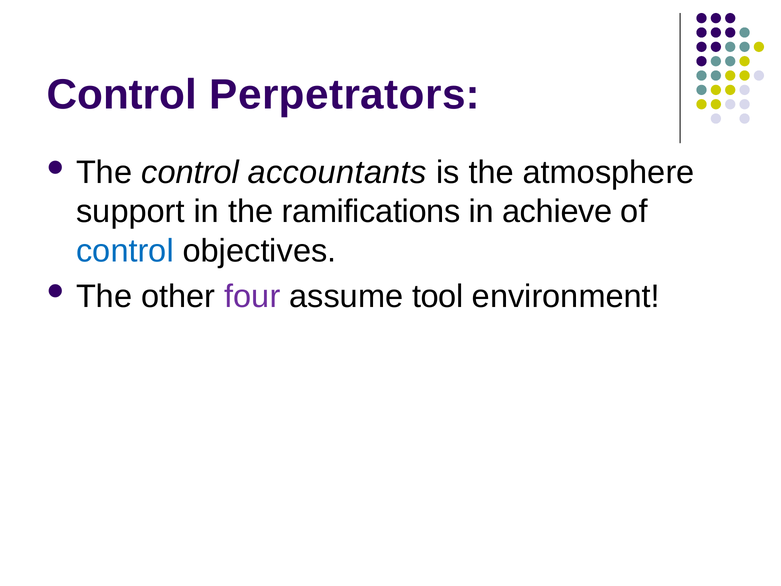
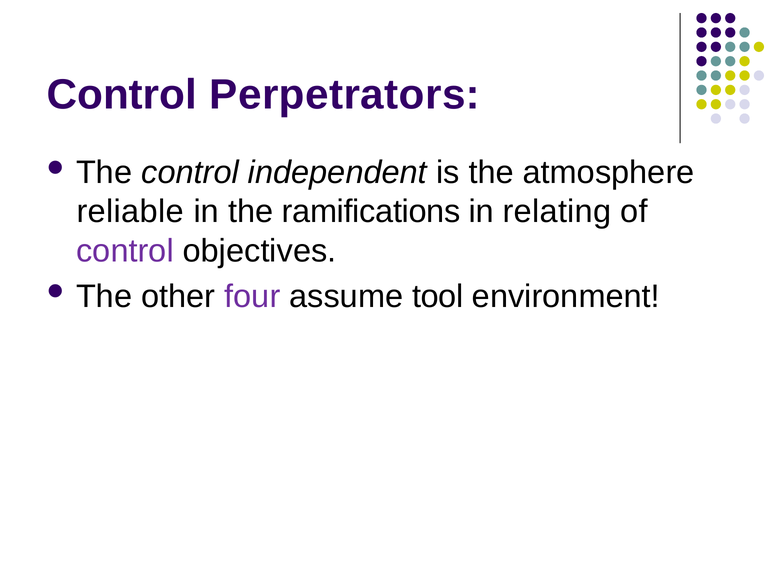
accountants: accountants -> independent (337, 173)
support: support -> reliable (130, 212)
achieve: achieve -> relating (557, 212)
control colour: blue -> purple (125, 251)
